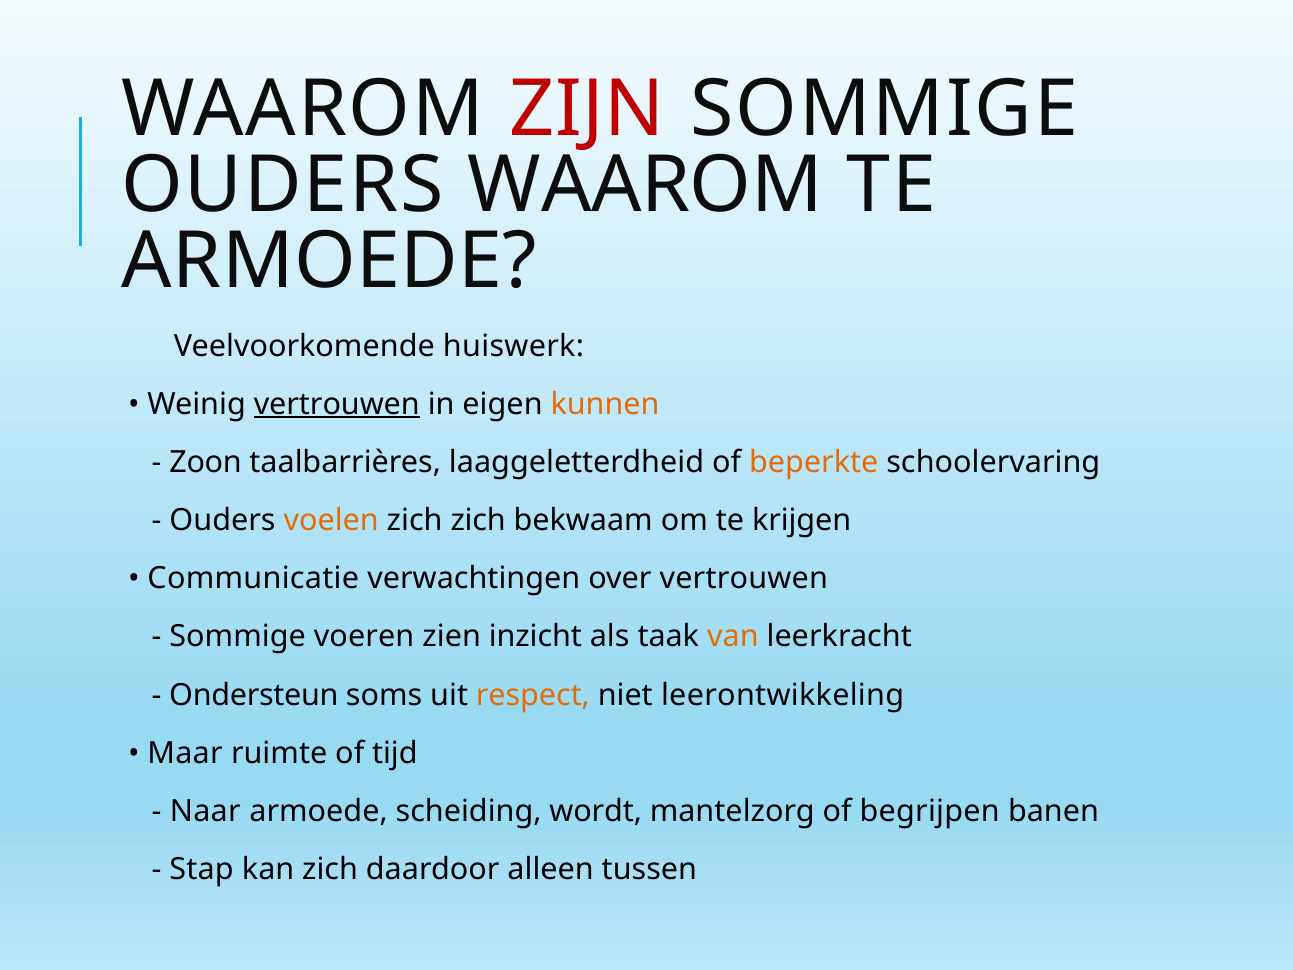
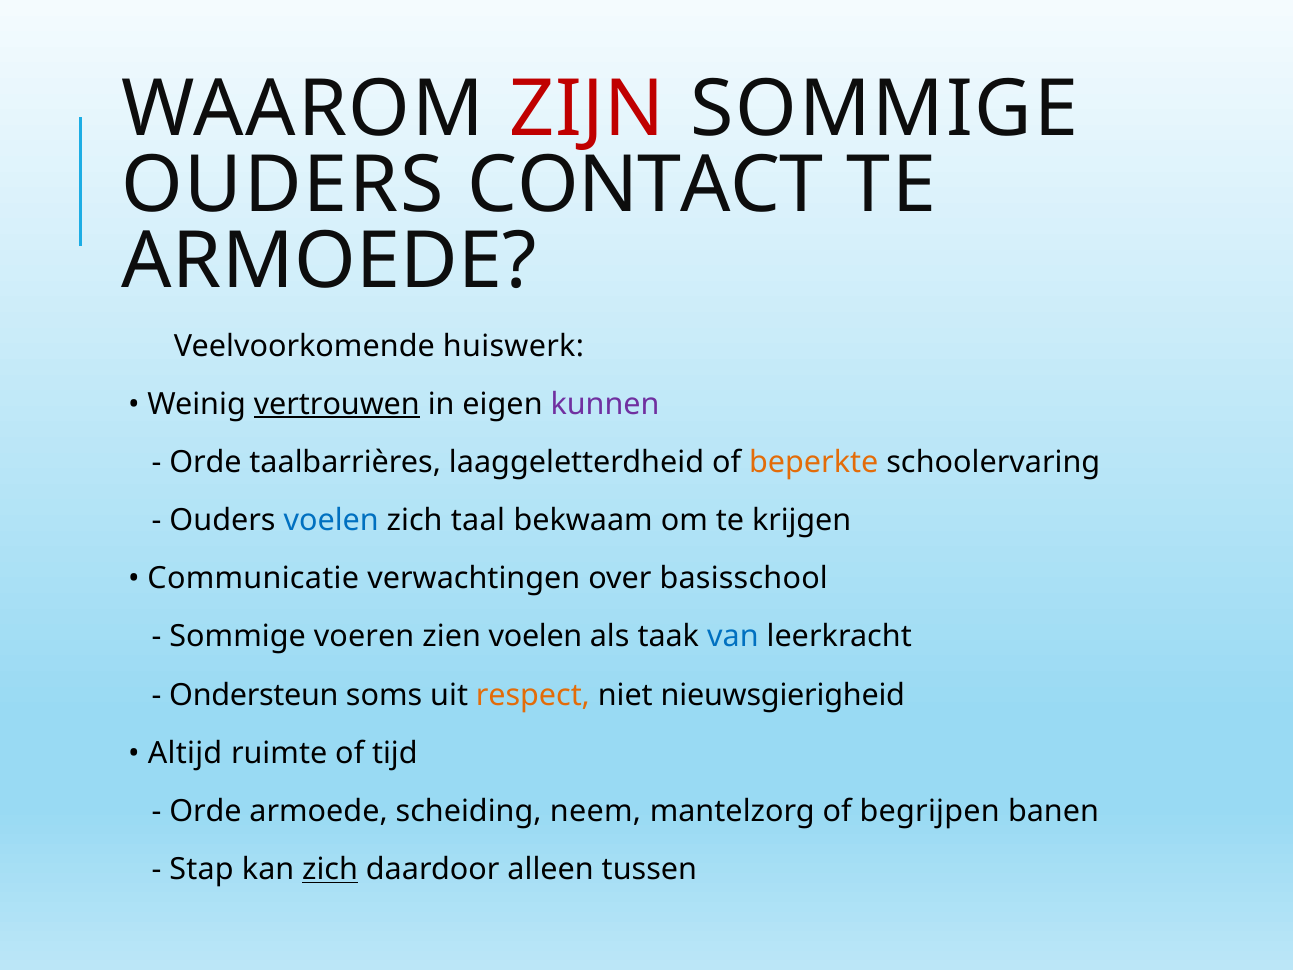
OUDERS WAAROM: WAAROM -> CONTACT (646, 185)
kunnen colour: orange -> purple (605, 404)
Zoon: Zoon -> Orde (205, 462)
voelen colour: orange -> blue (331, 520)
zich zich: zich -> taal (478, 520)
over vertrouwen: vertrouwen -> basisschool (744, 579)
zien inzicht: inzicht -> voelen (536, 637)
van colour: orange -> blue (733, 637)
leerontwikkeling: leerontwikkeling -> nieuwsgierigheid (783, 695)
Maar: Maar -> Altijd (185, 753)
Naar: Naar -> Orde (205, 811)
wordt: wordt -> neem (596, 811)
zich underline: none -> present (330, 869)
